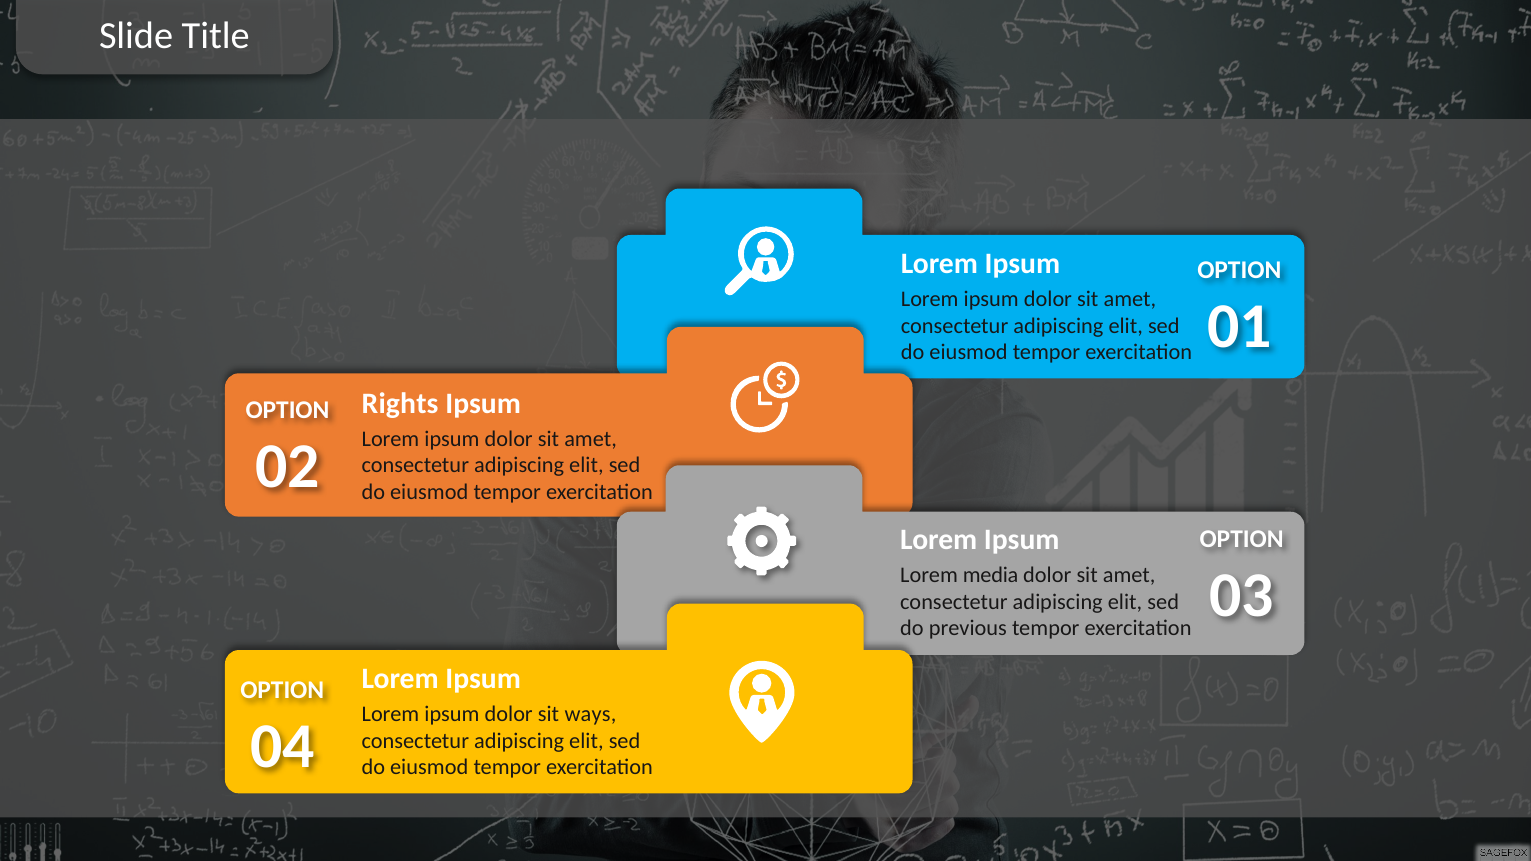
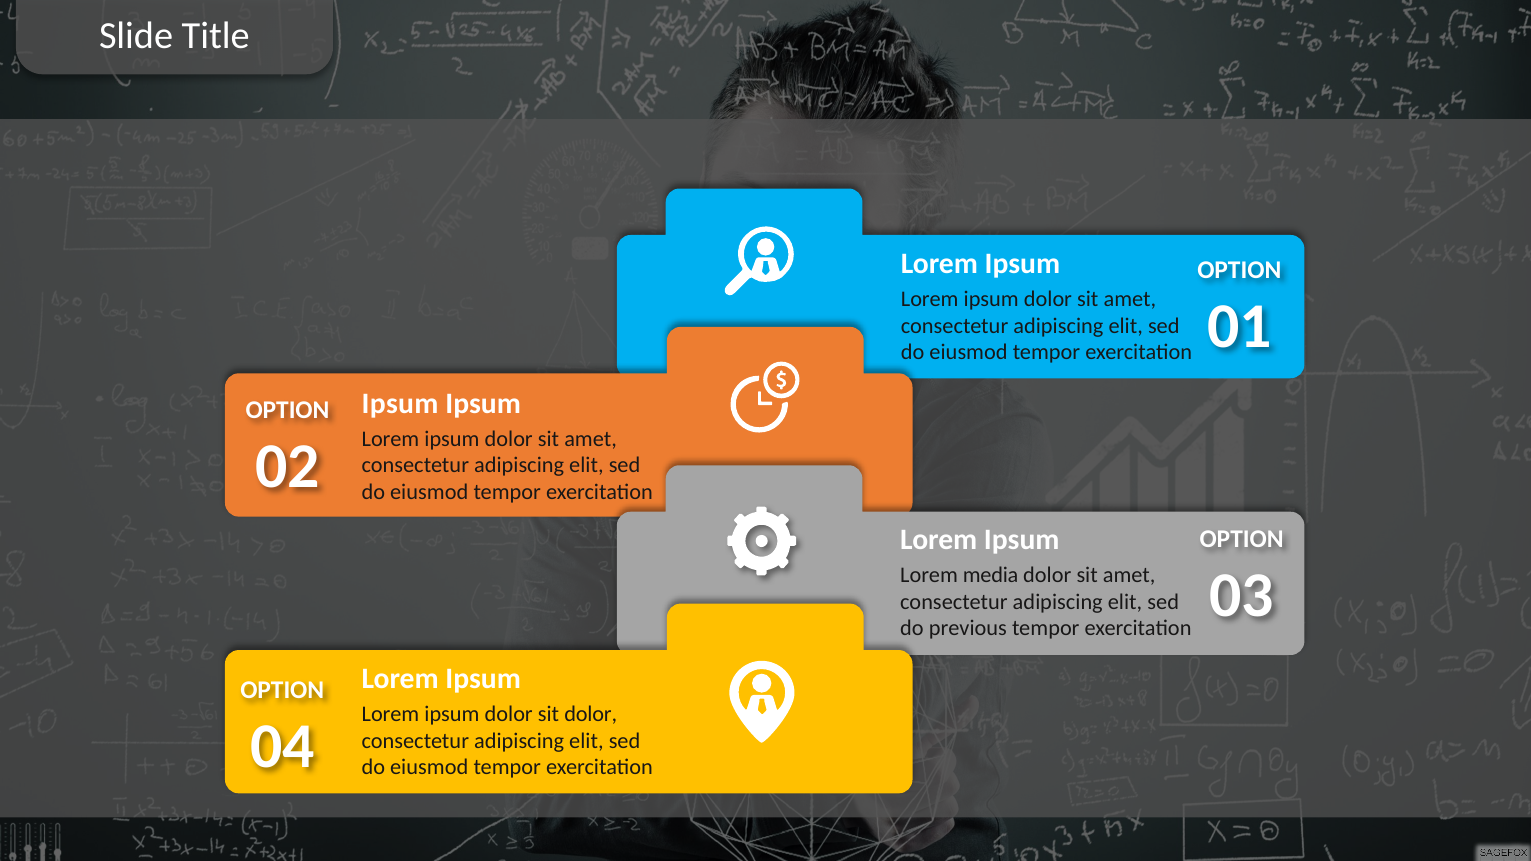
Rights: Rights -> Ipsum (400, 404)
sit ways: ways -> dolor (591, 714)
